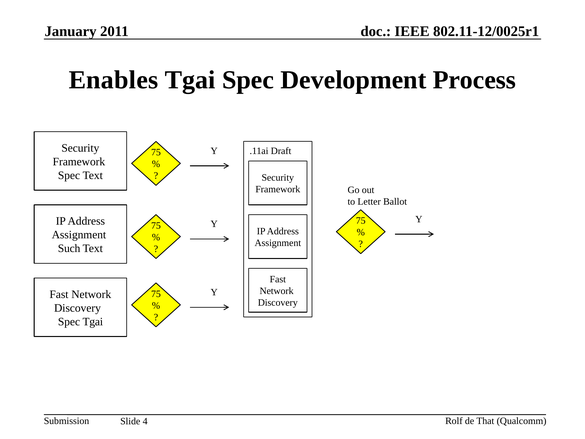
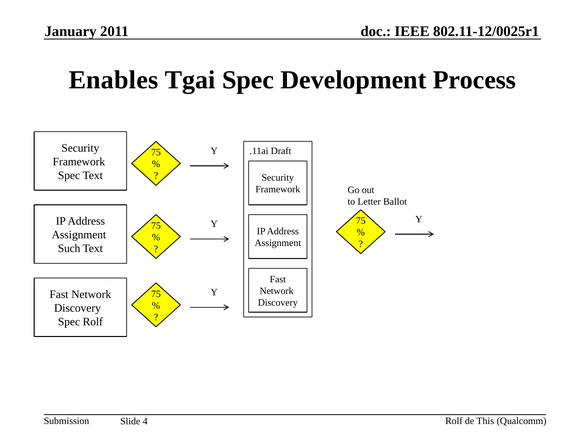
Spec Tgai: Tgai -> Rolf (93, 322)
That: That -> This (485, 421)
